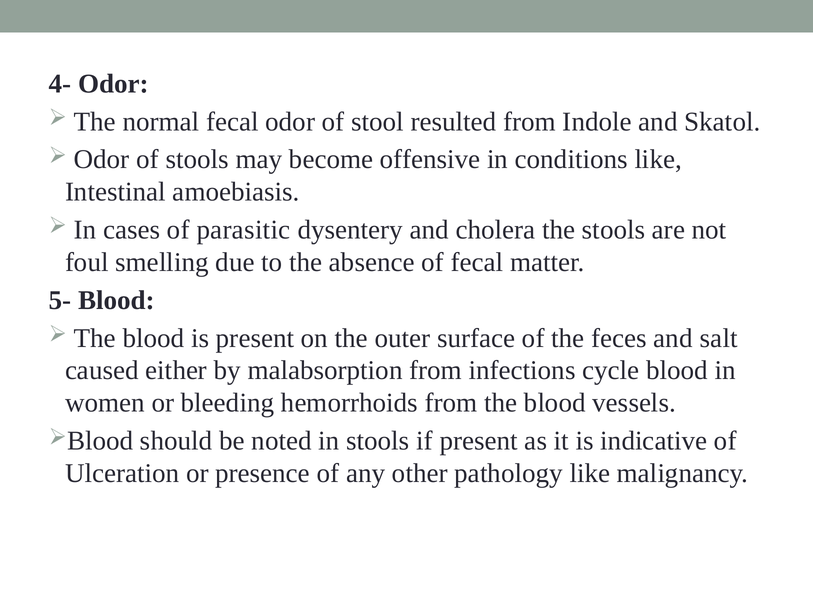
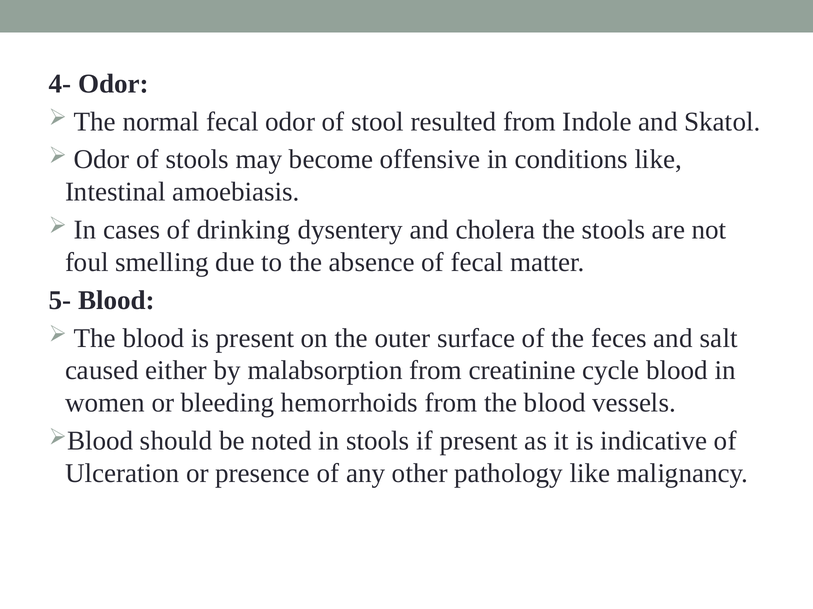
parasitic: parasitic -> drinking (243, 230)
infections: infections -> creatinine (522, 371)
